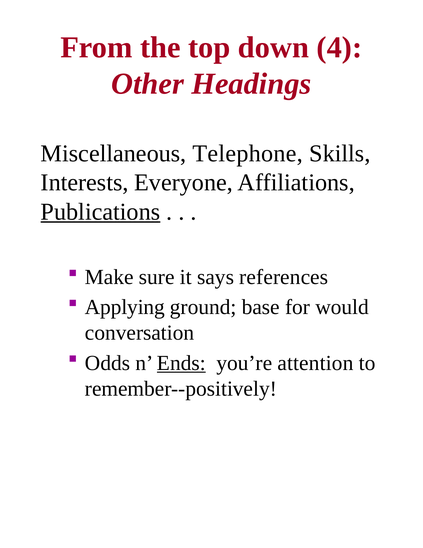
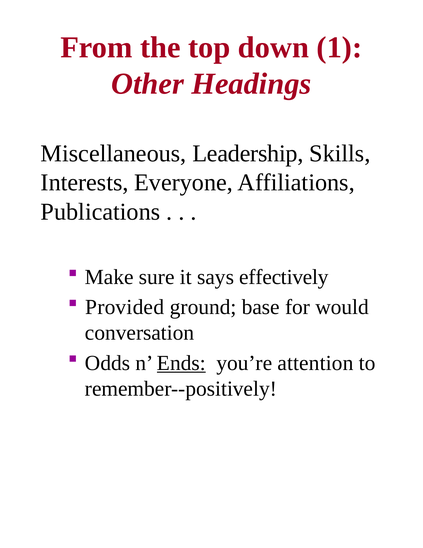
4: 4 -> 1 (339, 47)
Telephone: Telephone -> Leadership (248, 153)
Publications underline: present -> none (100, 211)
references: references -> effectively (284, 277)
Applying: Applying -> Provided (125, 307)
